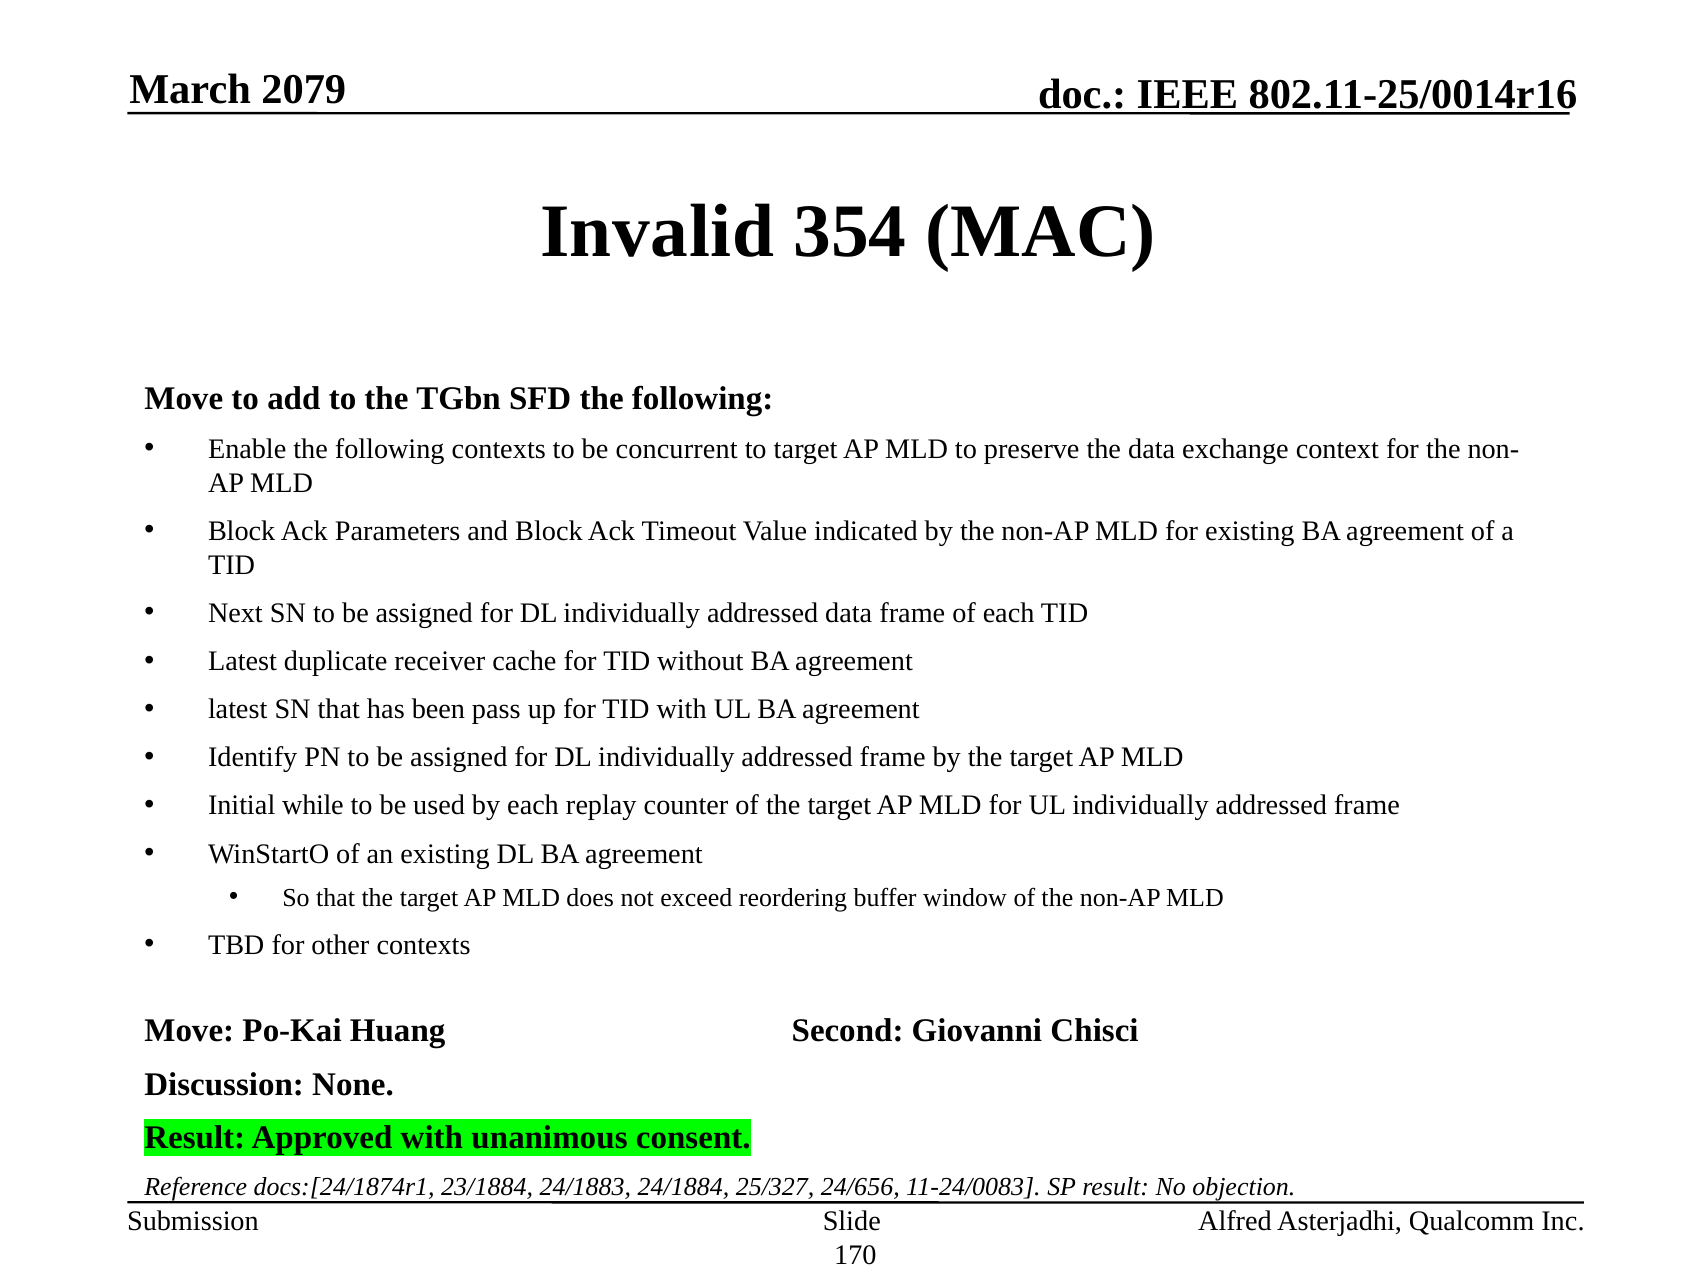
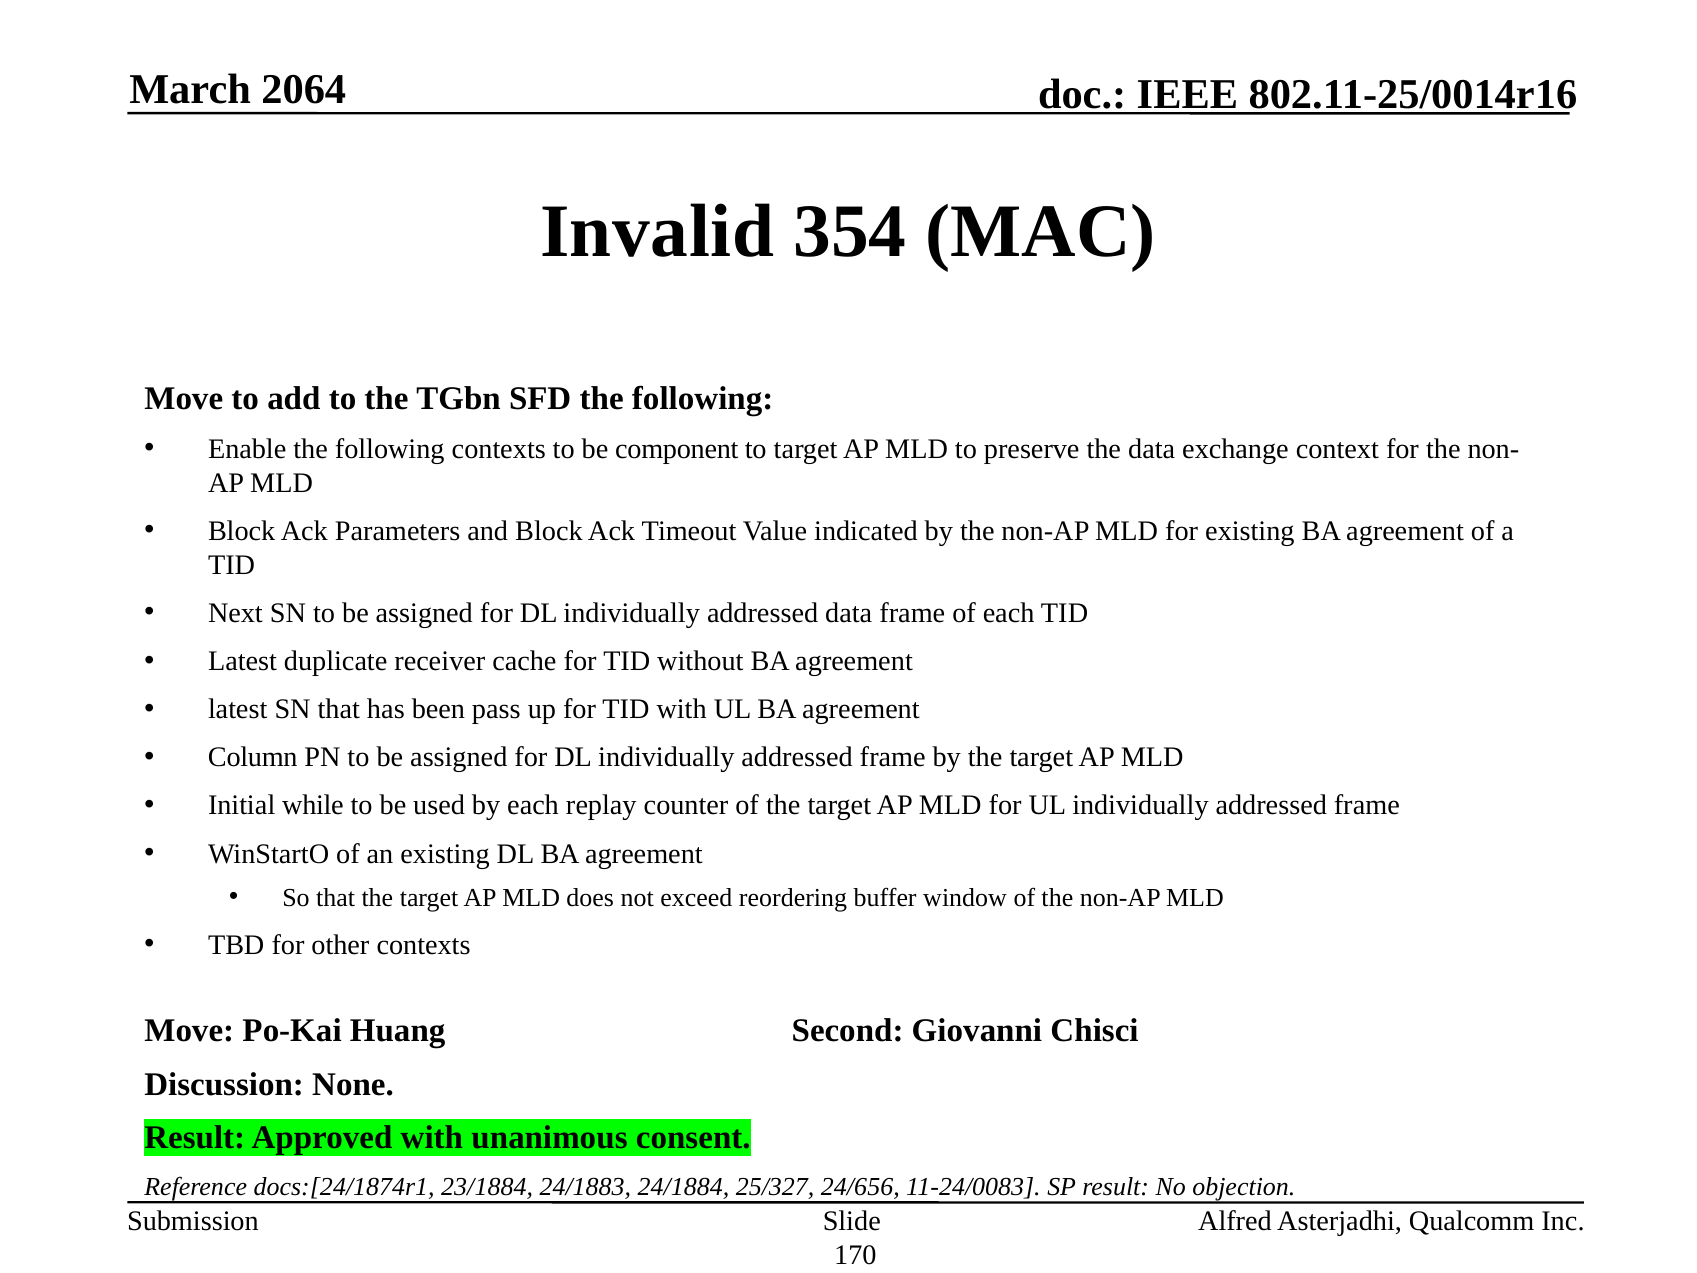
2079: 2079 -> 2064 (304, 90)
concurrent: concurrent -> component (677, 449)
Identify: Identify -> Column (253, 757)
